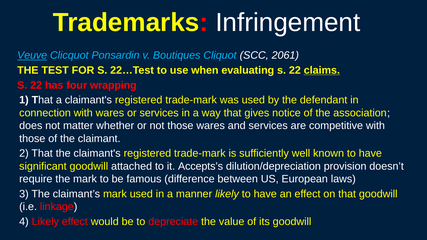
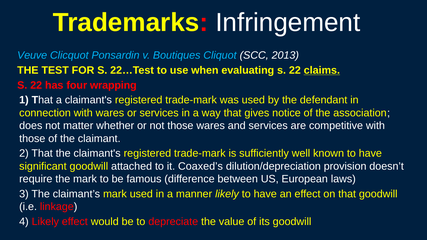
Veuve underline: present -> none (32, 55)
2061: 2061 -> 2013 (285, 55)
Accepts’s: Accepts’s -> Coaxed’s (200, 166)
